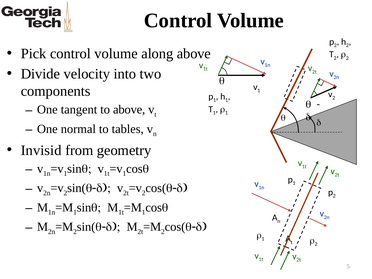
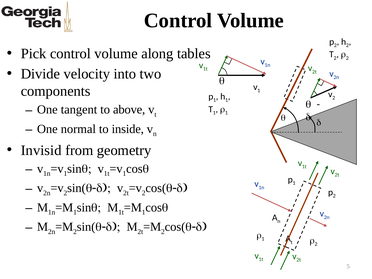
along above: above -> tables (194, 54)
tables: tables -> inside (128, 129)
